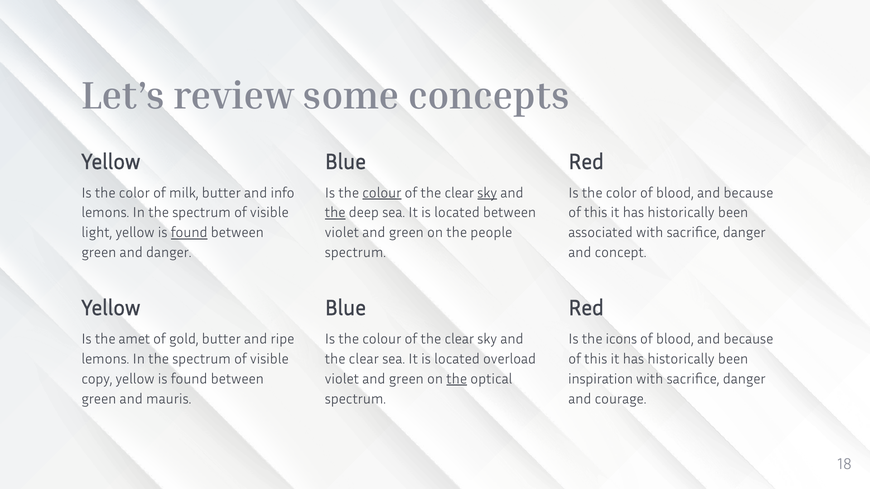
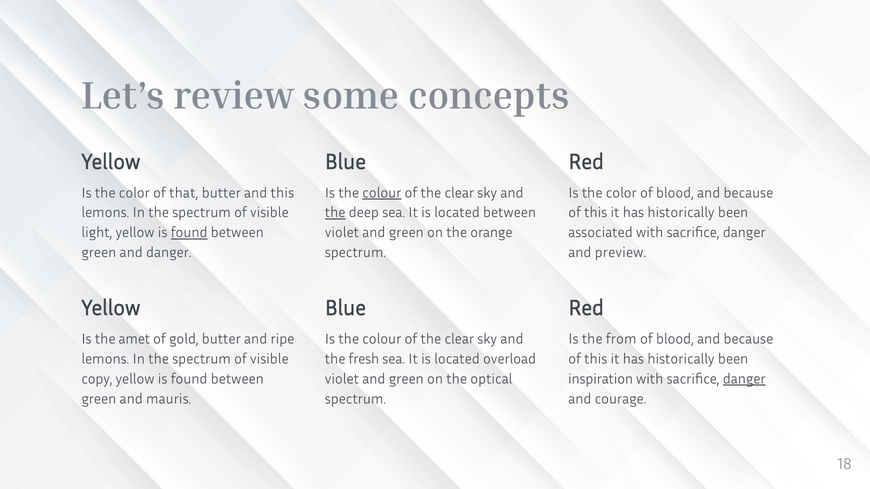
milk: milk -> that (184, 193)
and info: info -> this (282, 193)
sky underline: present -> none (487, 193)
people: people -> orange (491, 233)
concept: concept -> preview (620, 253)
icons: icons -> from (621, 339)
clear: clear -> fresh (364, 359)
the underline: present -> none (457, 379)
danger underline: none -> present (744, 379)
